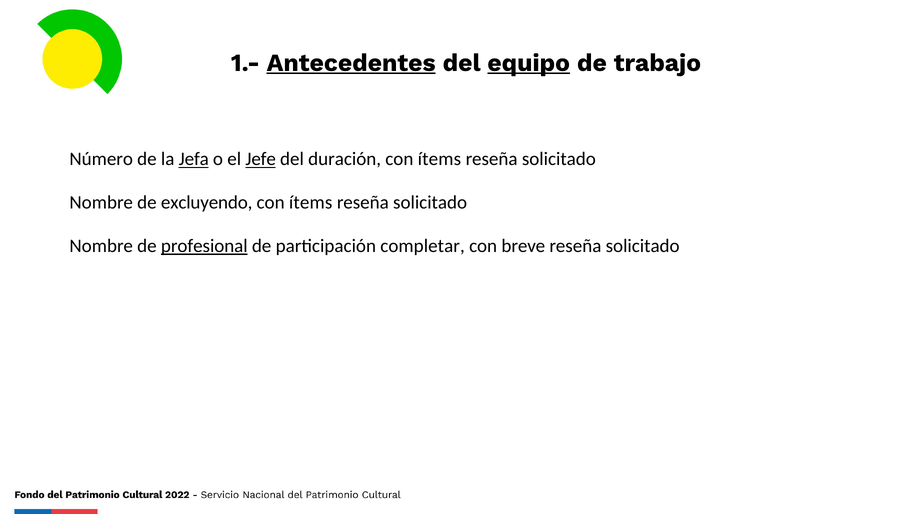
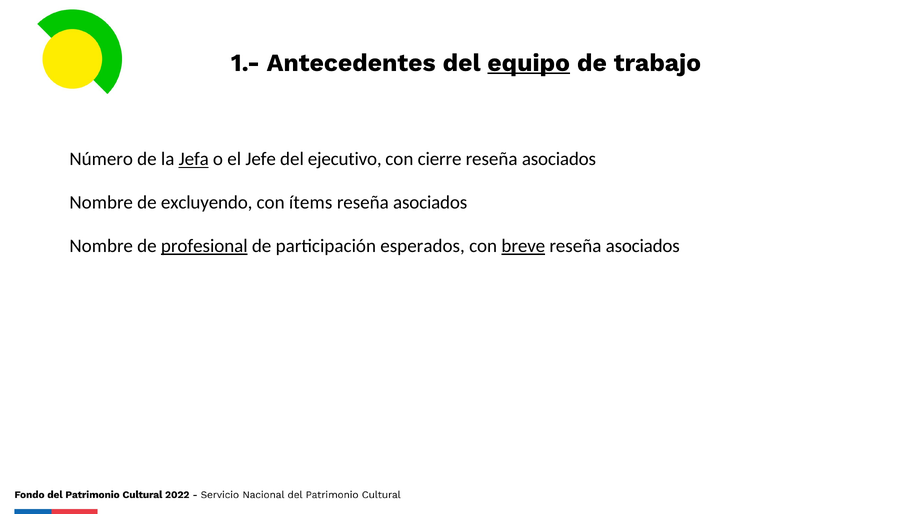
Antecedentes underline: present -> none (351, 63)
Jefe underline: present -> none (261, 159)
duración: duración -> ejecutivo (345, 159)
ítems: ítems -> cierre (440, 159)
solicitado: solicitado -> asociados (559, 159)
solicitado: solicitado -> asociados (430, 202)
completar: completar -> esperados (423, 246)
breve underline: none -> present (523, 246)
solicitado: solicitado -> asociados (643, 246)
